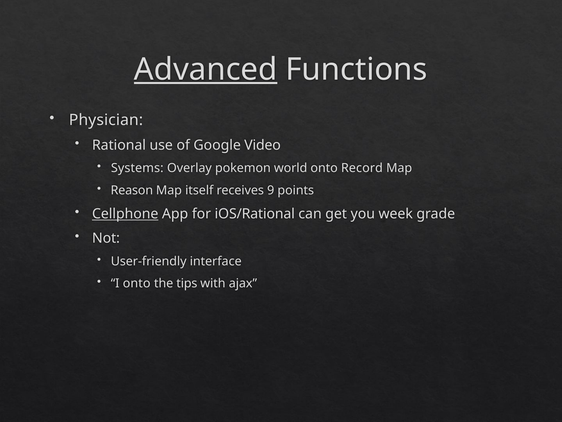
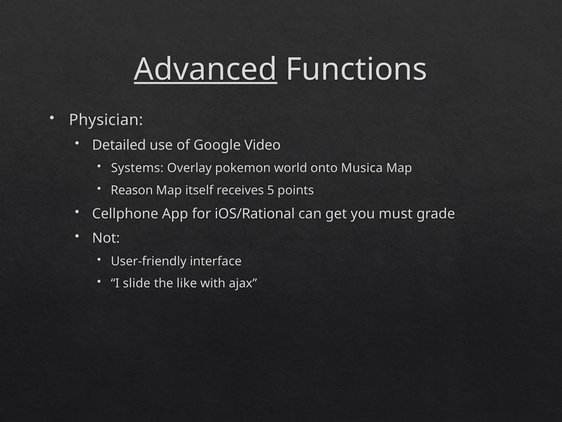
Rational: Rational -> Detailed (119, 145)
Record: Record -> Musica (362, 168)
9: 9 -> 5 (271, 190)
Cellphone underline: present -> none (125, 214)
week: week -> must (396, 214)
I onto: onto -> slide (137, 283)
tips: tips -> like (187, 283)
